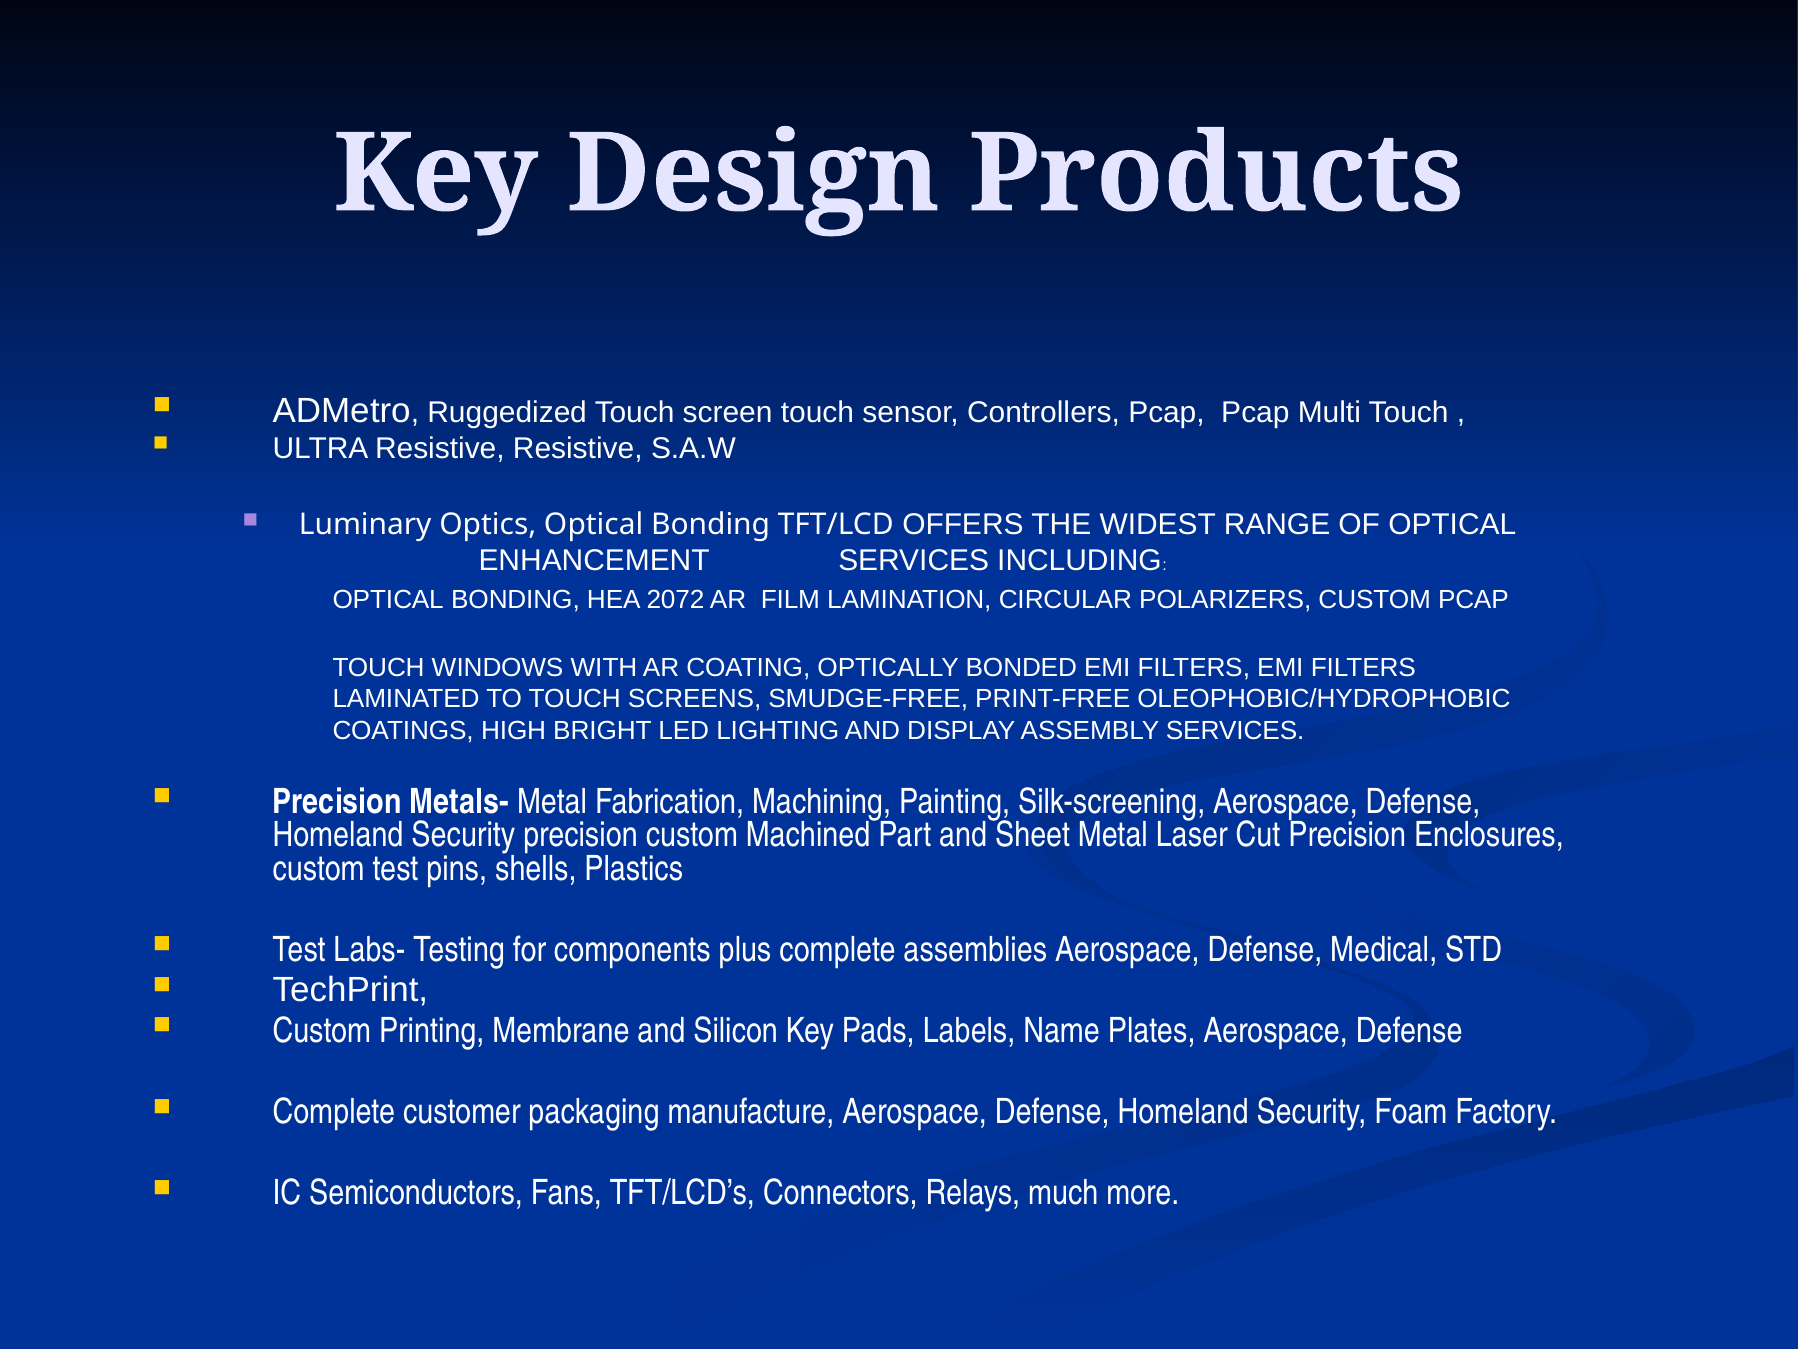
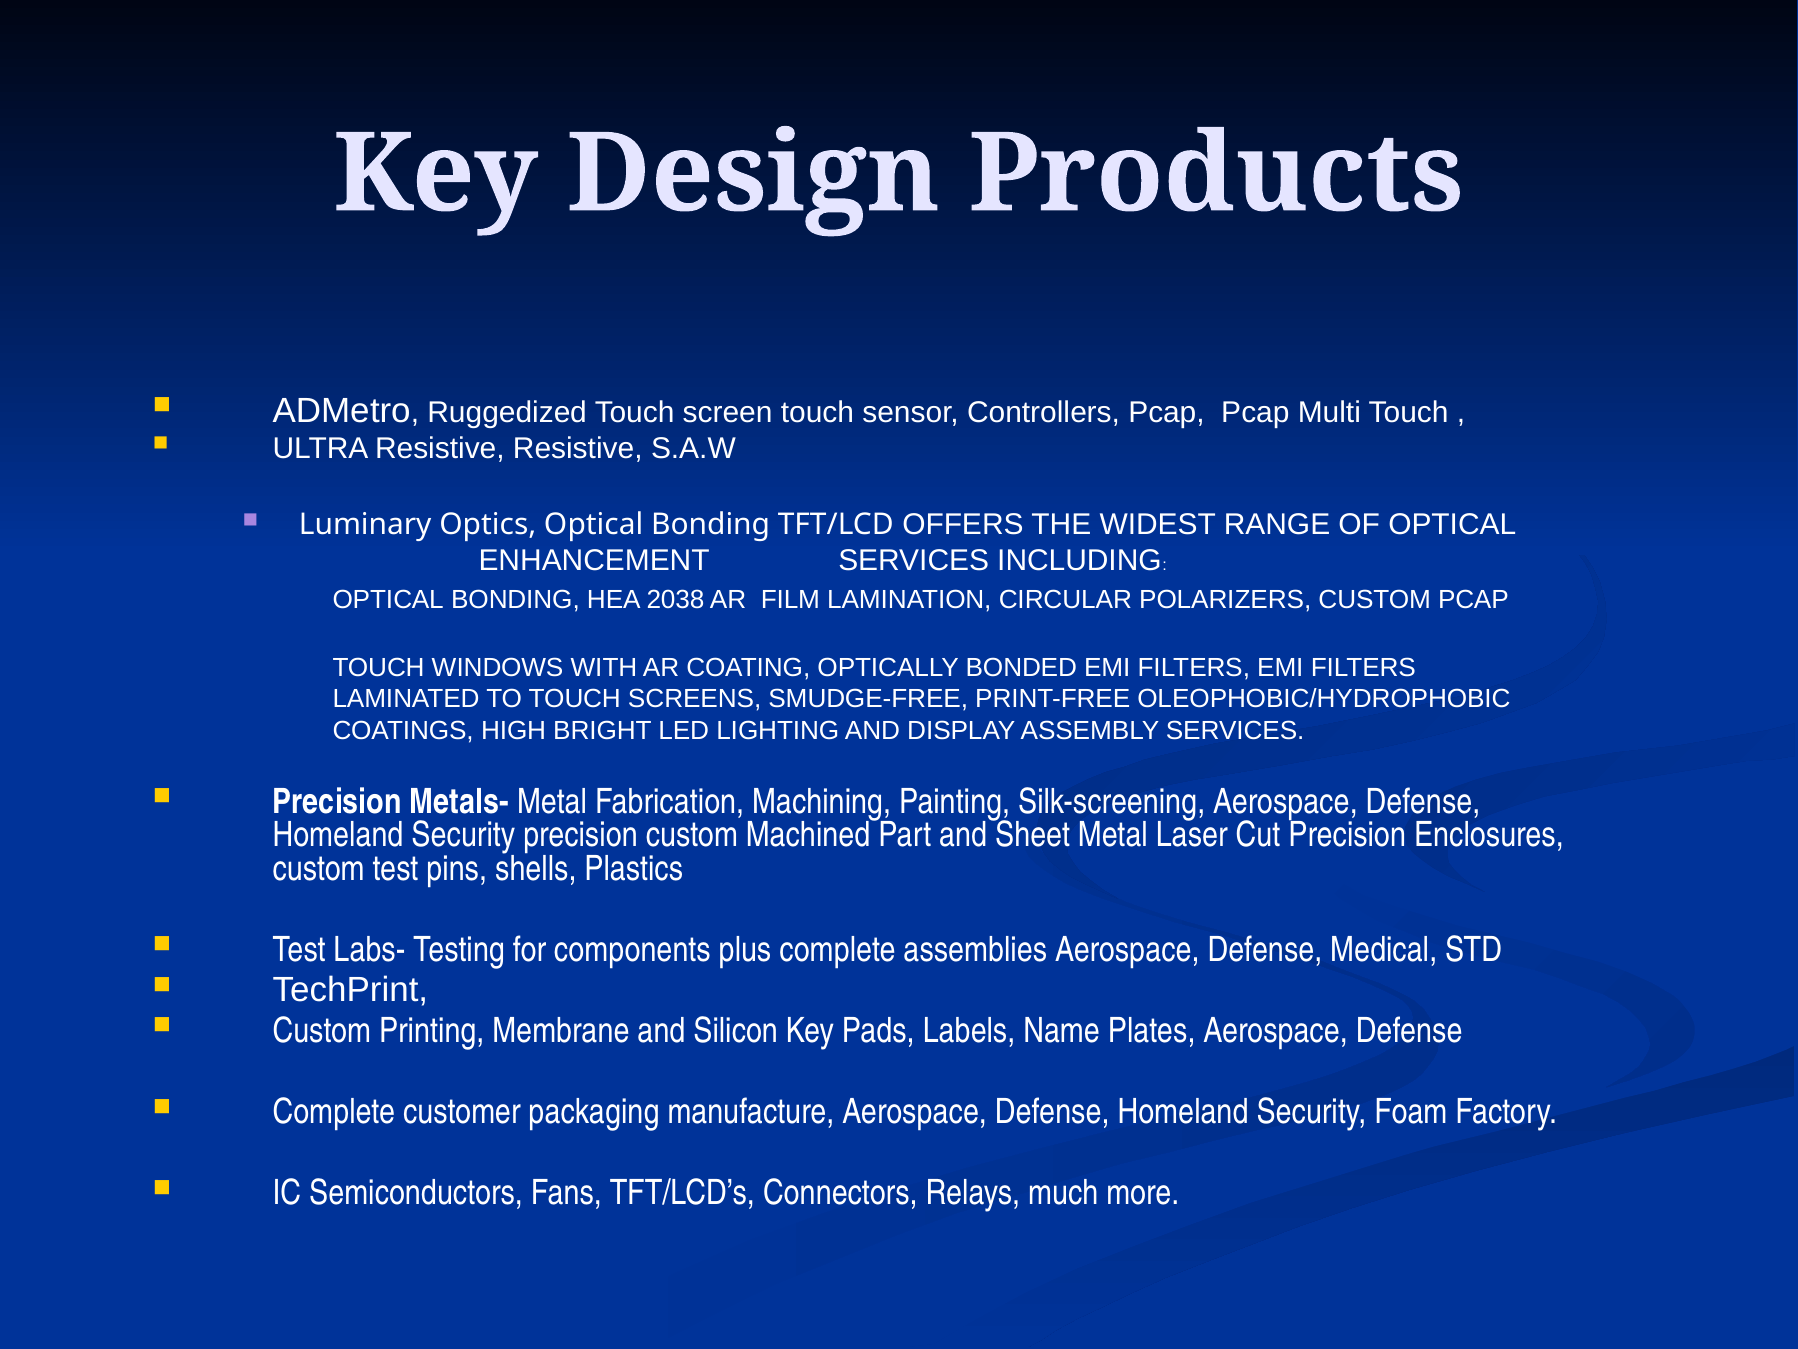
2072: 2072 -> 2038 (676, 599)
